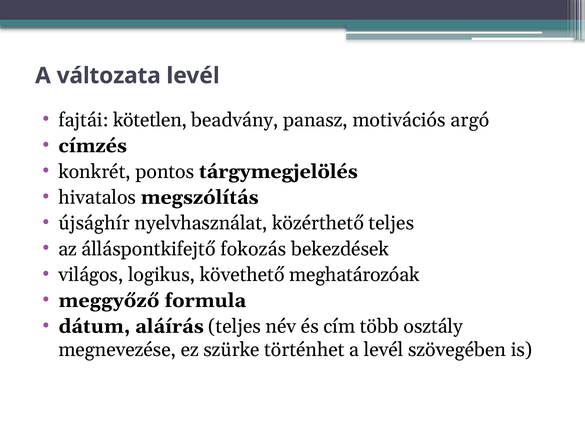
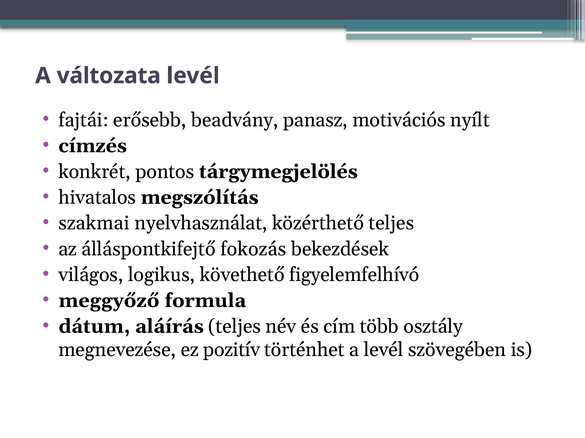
kötetlen: kötetlen -> erősebb (150, 120)
argó: argó -> nyílt (470, 120)
újsághír: újsághír -> szakmai (94, 224)
meghatározóak: meghatározóak -> figyelemfelhívó (354, 275)
szürke: szürke -> pozitív (232, 350)
